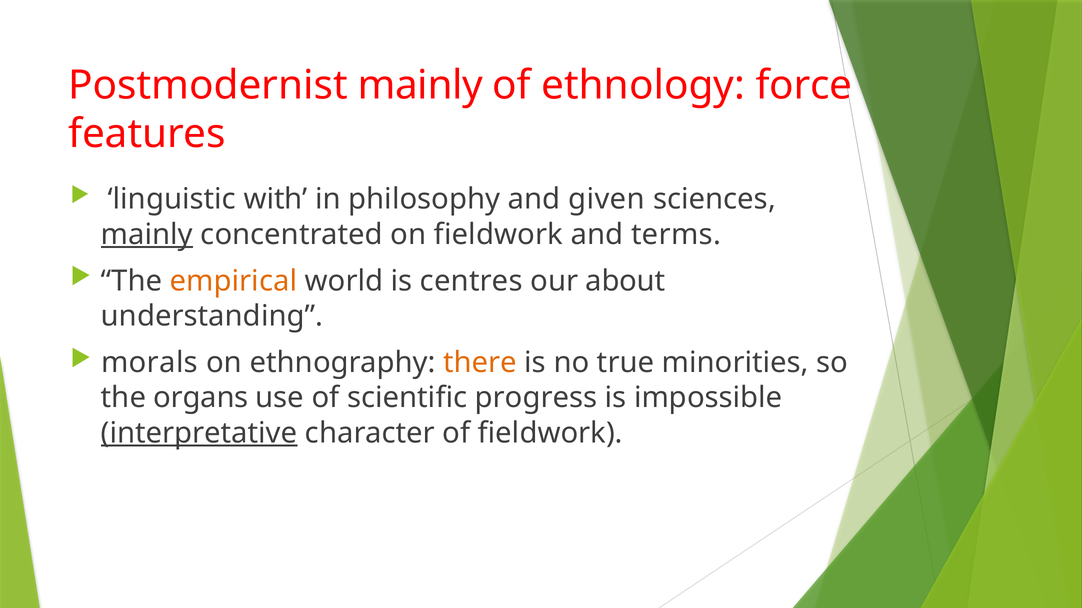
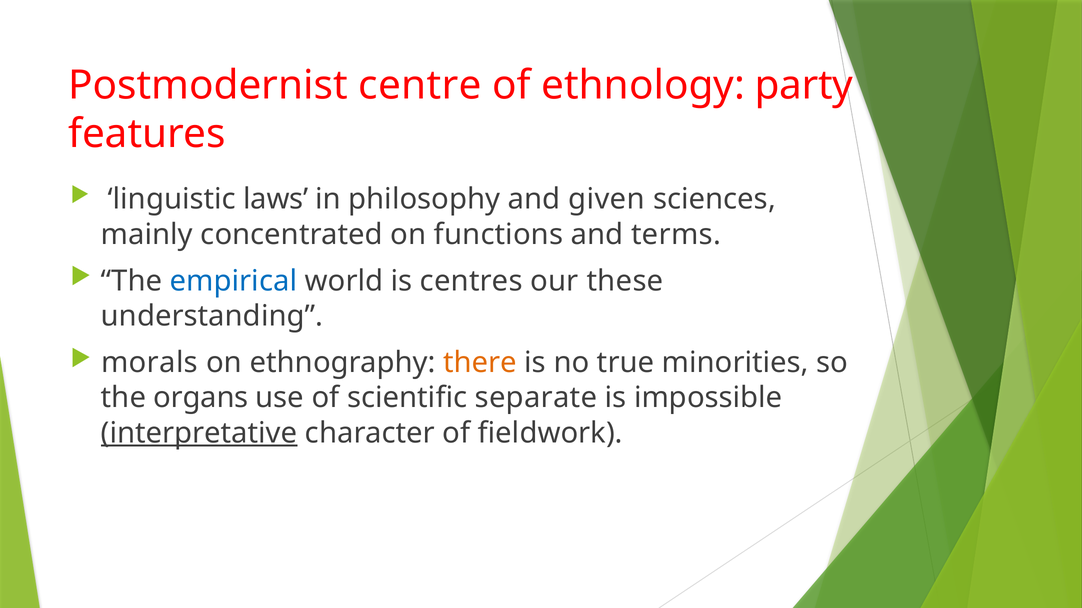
Postmodernist mainly: mainly -> centre (420, 85)
force: force -> party (804, 85)
with: with -> laws (276, 199)
mainly underline: present -> none (147, 235)
on fieldwork: fieldwork -> functions (499, 235)
empirical colour: orange -> blue (233, 281)
about: about -> these (625, 281)
progress: progress -> separate (536, 398)
